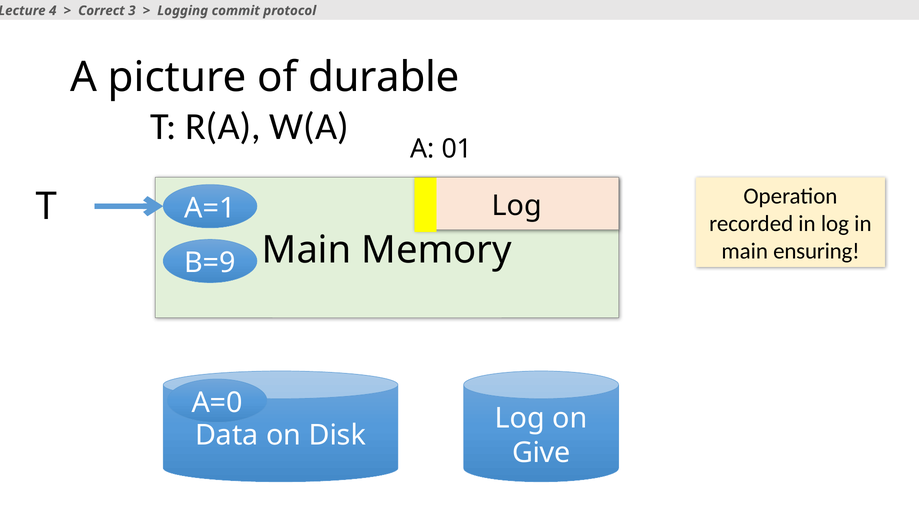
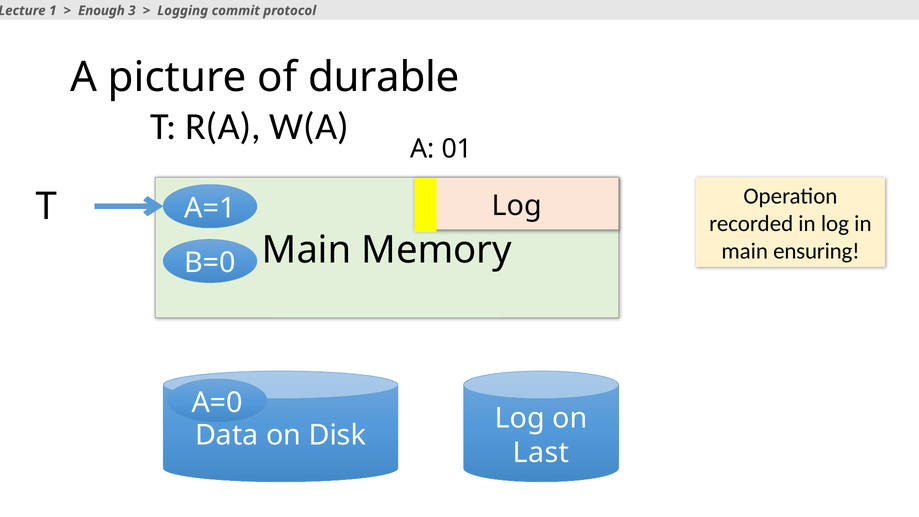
4: 4 -> 1 (53, 11)
Correct: Correct -> Enough (101, 11)
B=9: B=9 -> B=0 (210, 263)
Give: Give -> Last (541, 452)
